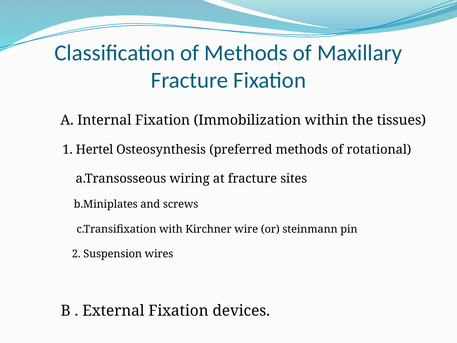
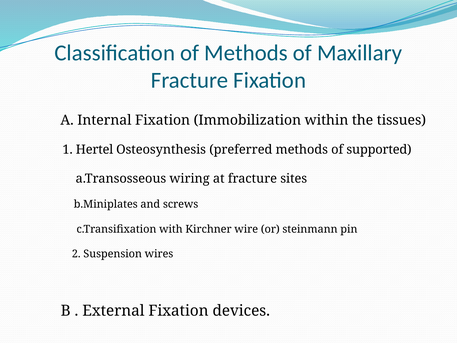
rotational: rotational -> supported (379, 150)
